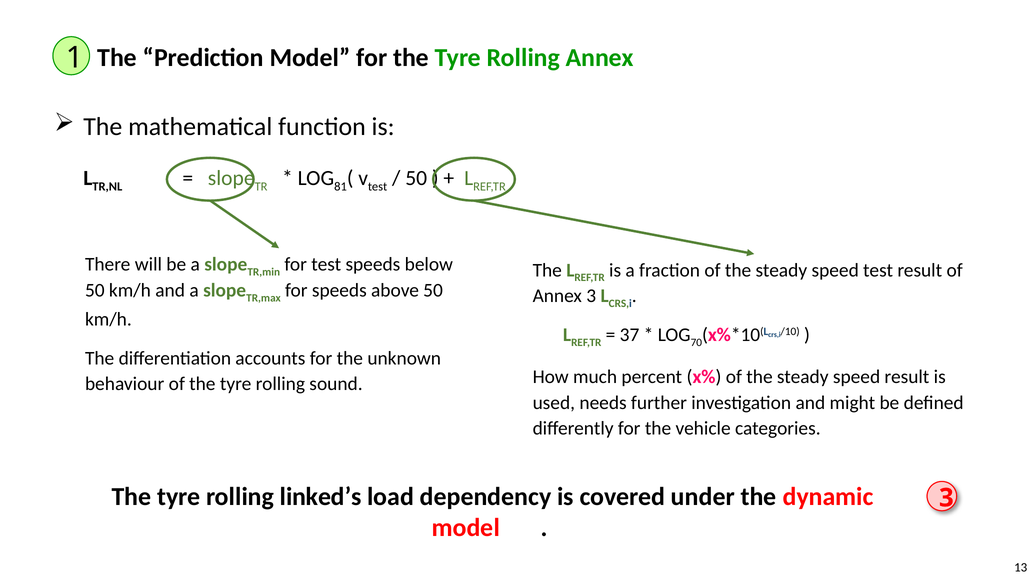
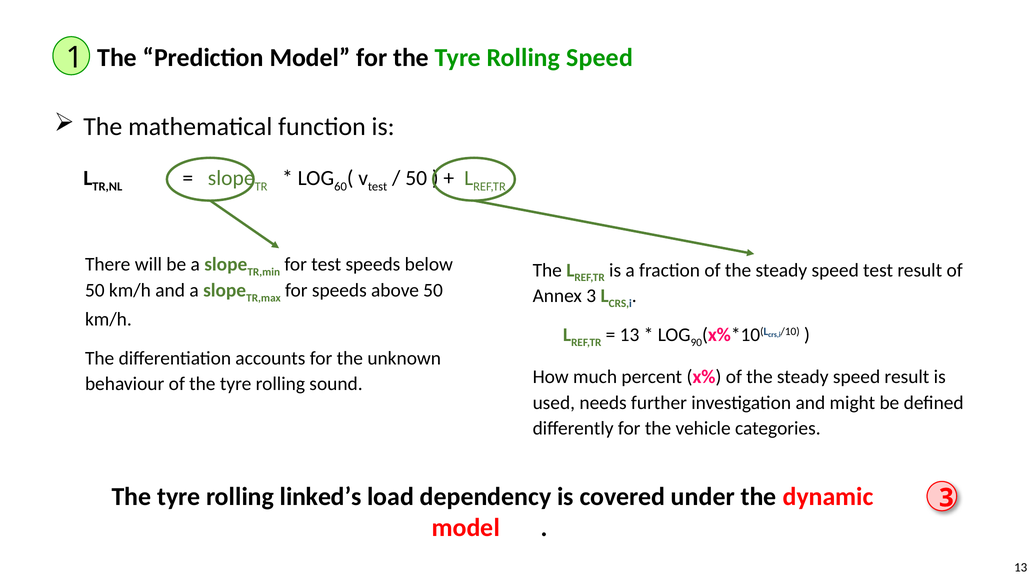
Rolling Annex: Annex -> Speed (600, 58)
81: 81 -> 60 (341, 187)
37: 37 -> 13 (630, 335)
70: 70 -> 90 (696, 343)
